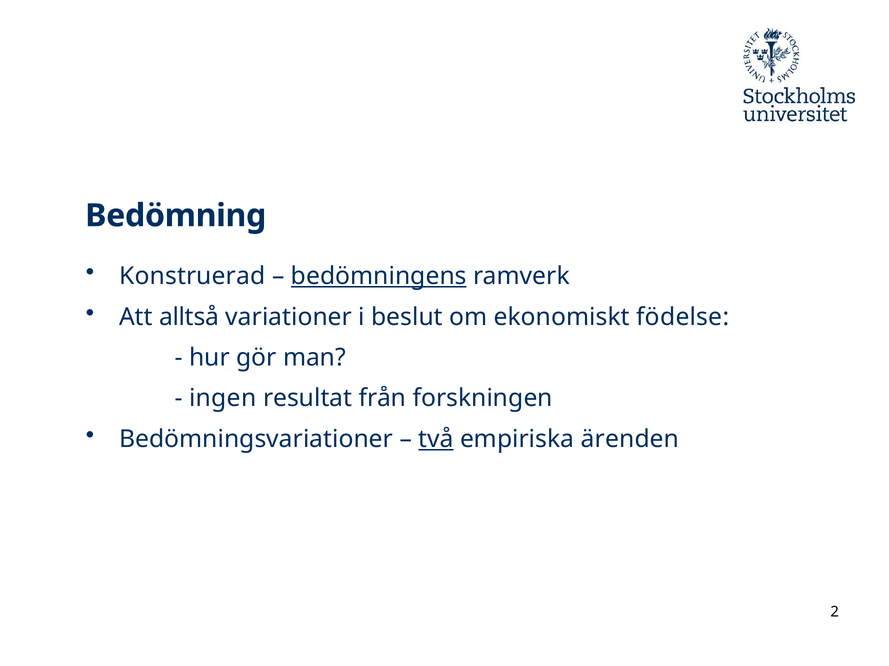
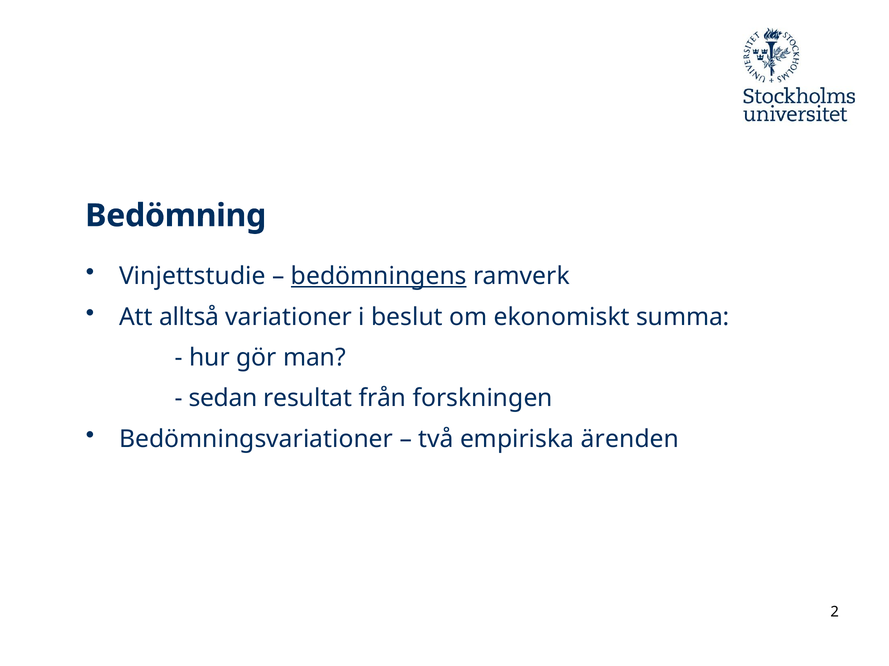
Konstruerad: Konstruerad -> Vinjettstudie (192, 277)
födelse: födelse -> summa (683, 317)
ingen: ingen -> sedan (223, 399)
två underline: present -> none (436, 439)
